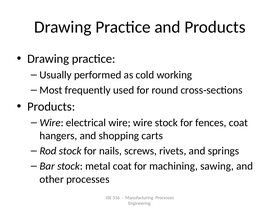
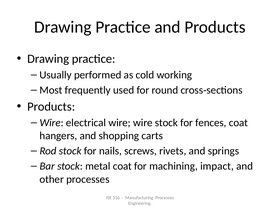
sawing: sawing -> impact (217, 166)
